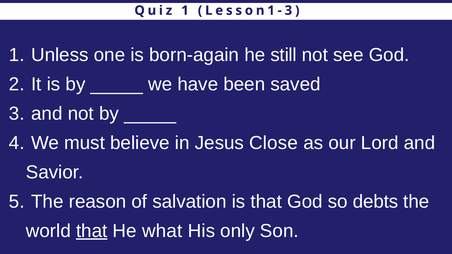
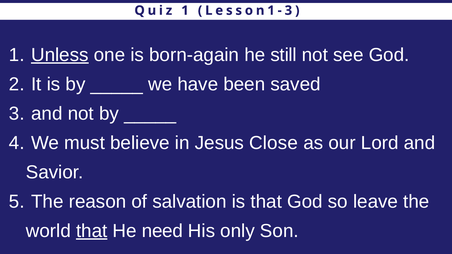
Unless underline: none -> present (60, 55)
debts: debts -> leave (376, 202)
what: what -> need (162, 231)
